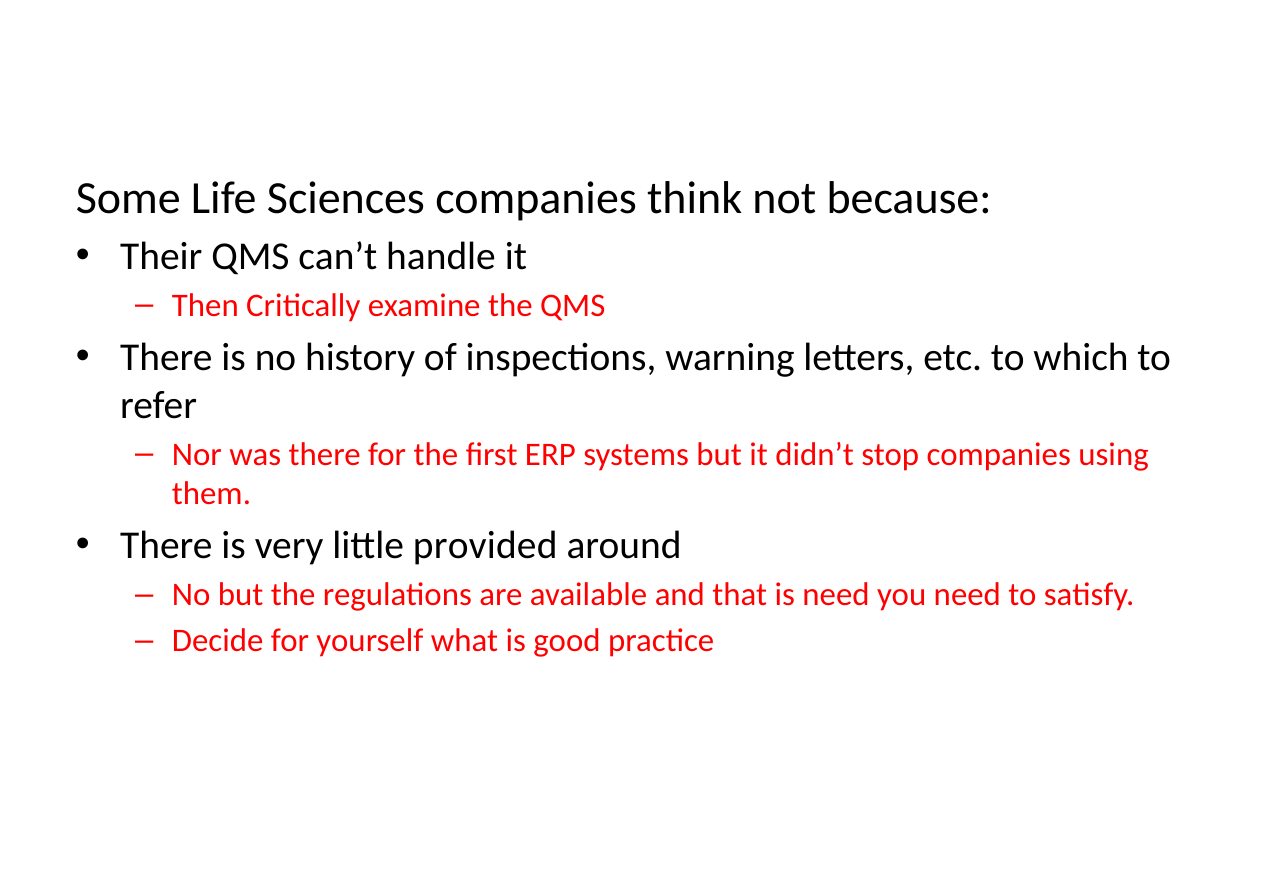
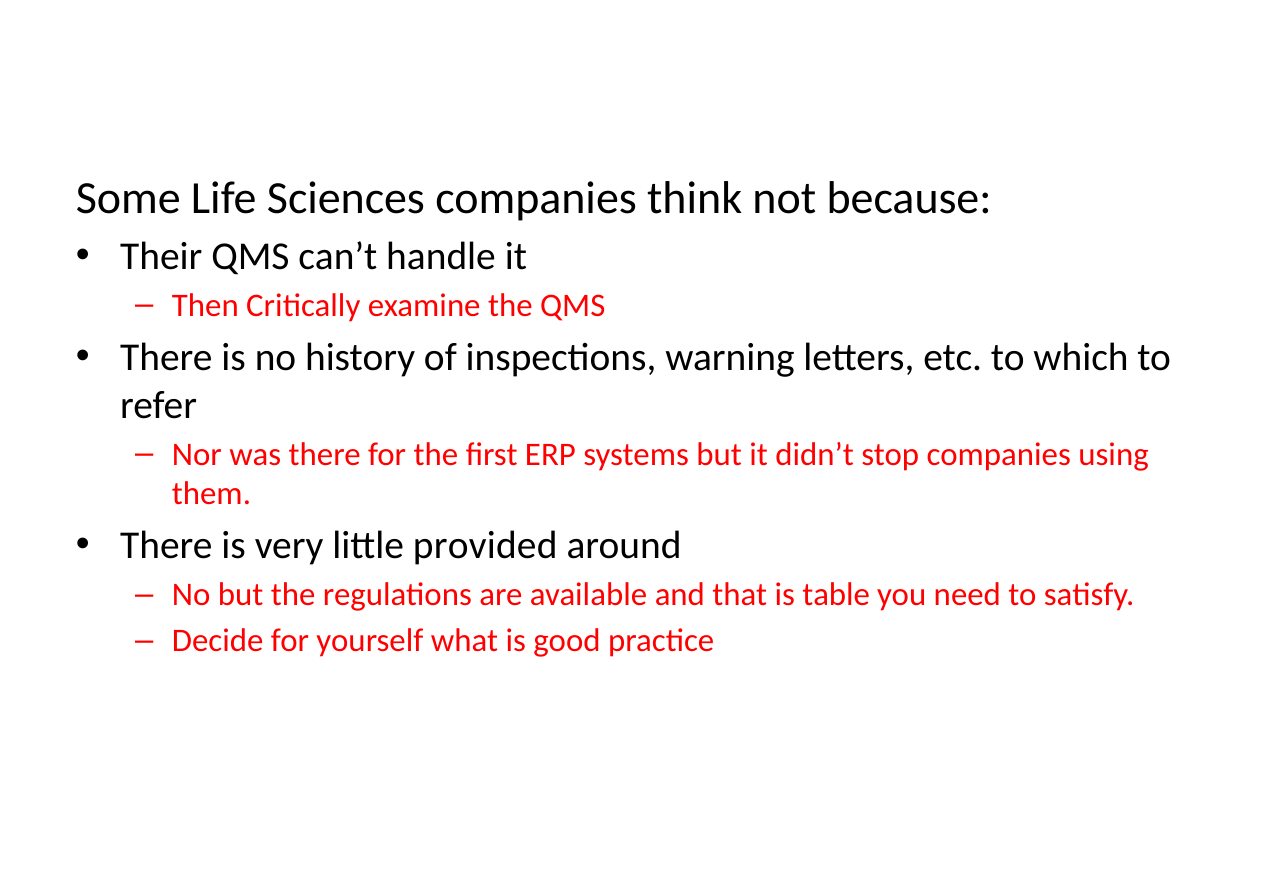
is need: need -> table (836, 595)
